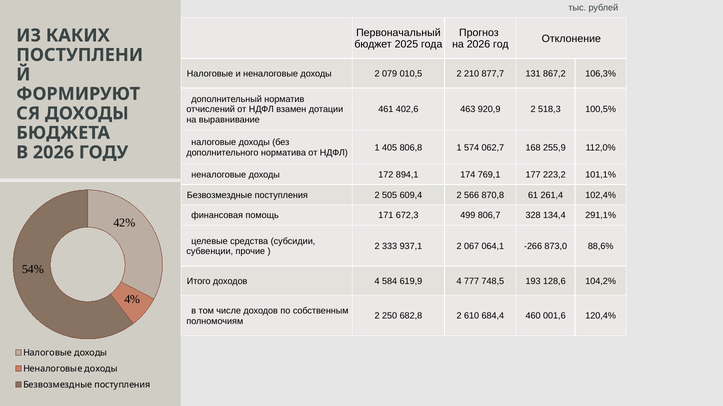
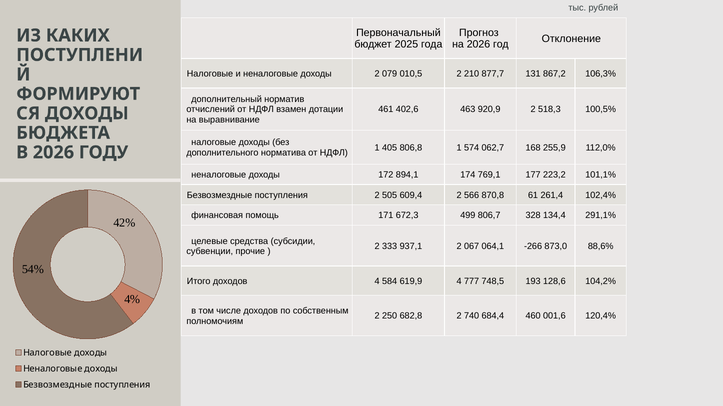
610: 610 -> 740 (472, 317)
